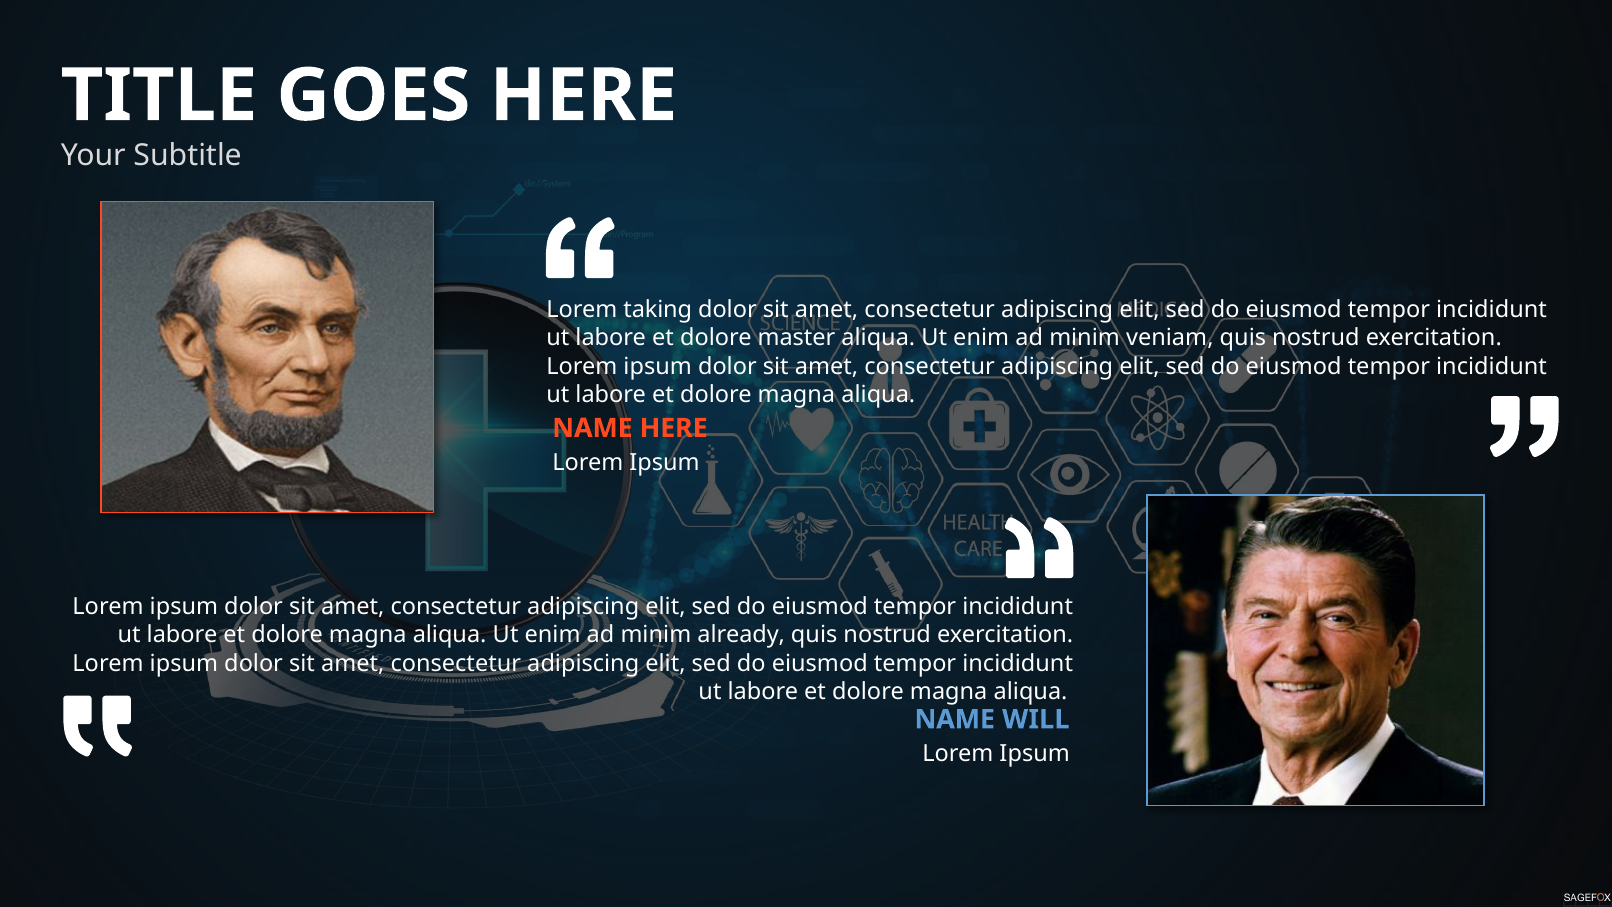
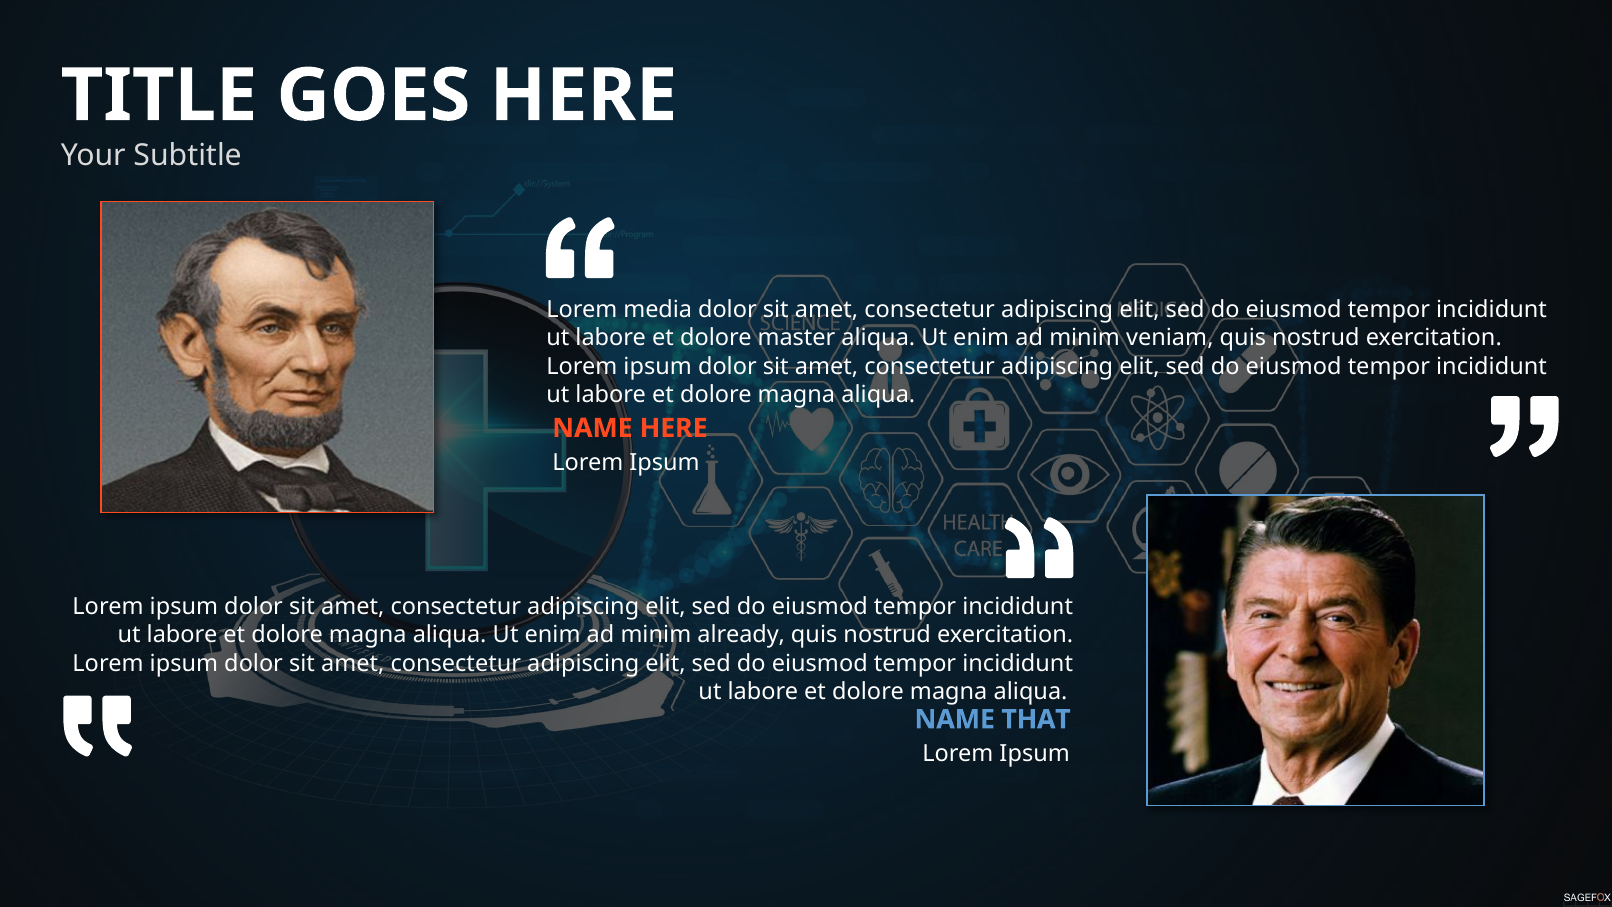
taking: taking -> media (658, 310)
WILL: WILL -> THAT (1036, 719)
